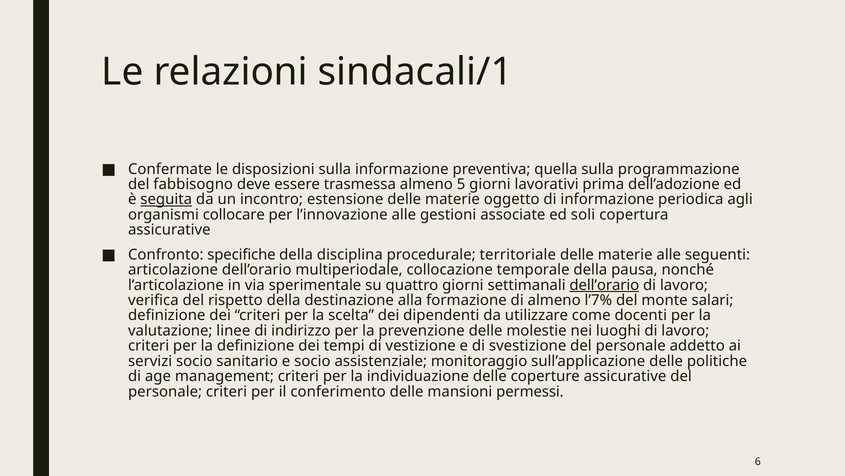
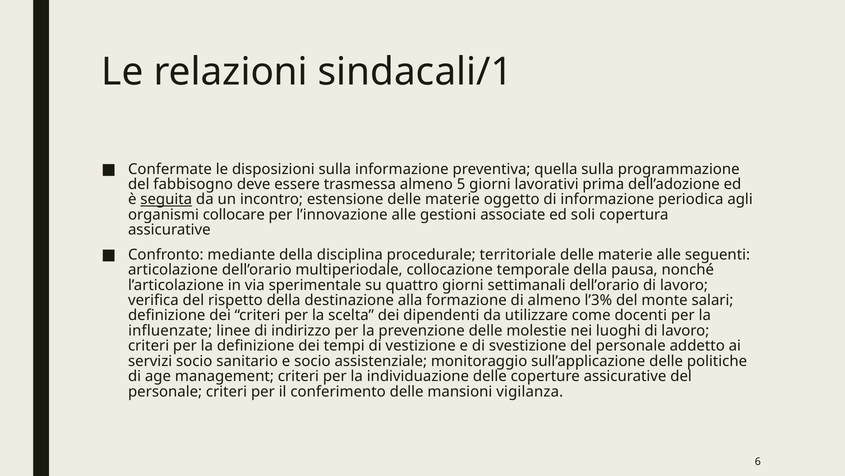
specifiche: specifiche -> mediante (241, 254)
dell’orario underline: present -> none (604, 285)
l’7%: l’7% -> l’3% (598, 300)
valutazione: valutazione -> influenzate (170, 330)
permessi: permessi -> vigilanza (530, 391)
